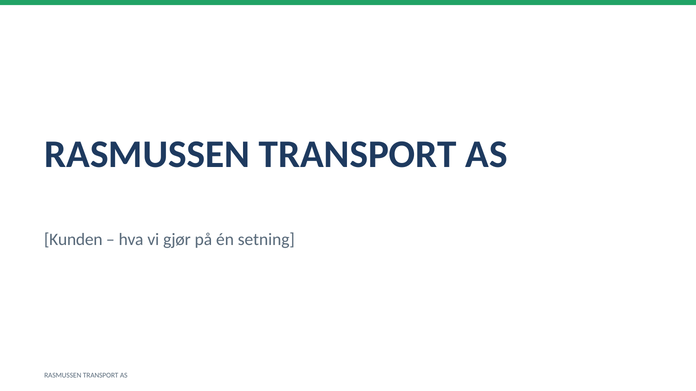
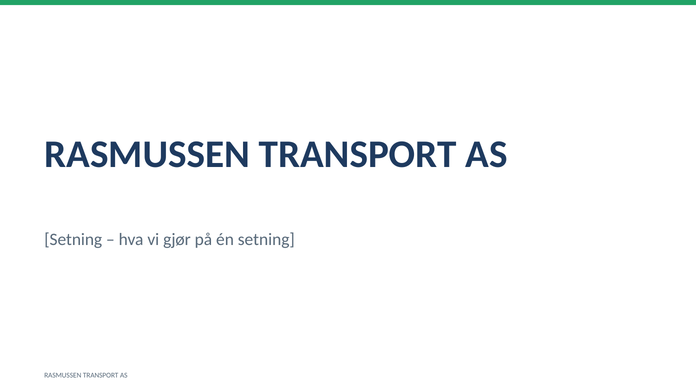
Kunden: Kunden -> Setning (73, 240)
